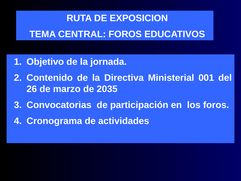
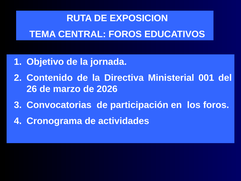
2035: 2035 -> 2026 (107, 89)
